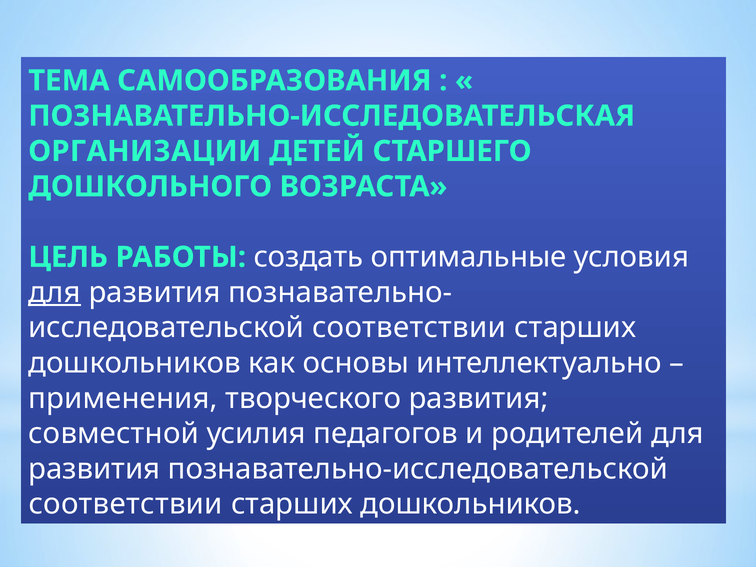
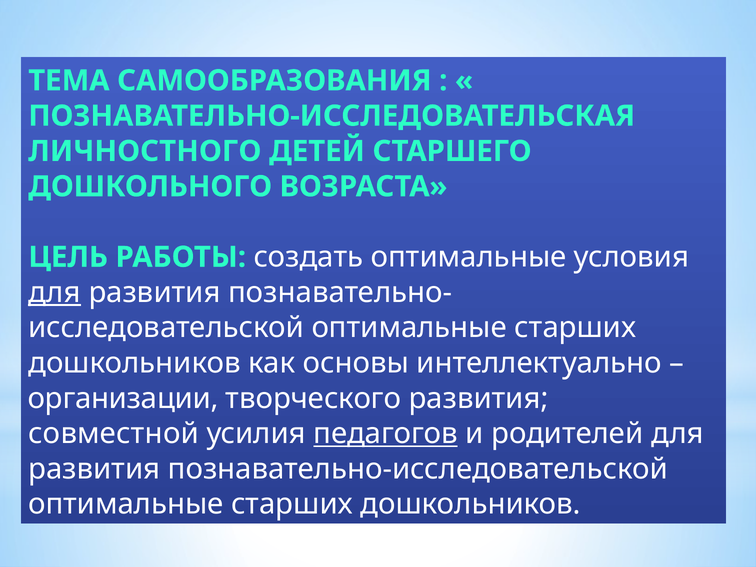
ОРГАНИЗАЦИИ: ОРГАНИЗАЦИИ -> ЛИЧНОСТНОГО (145, 151)
соответствии: соответствии -> оптимальные (409, 328)
применения: применения -> организации (123, 398)
педагогов underline: none -> present (386, 434)
соответствии: соответствии -> оптимальные (126, 504)
